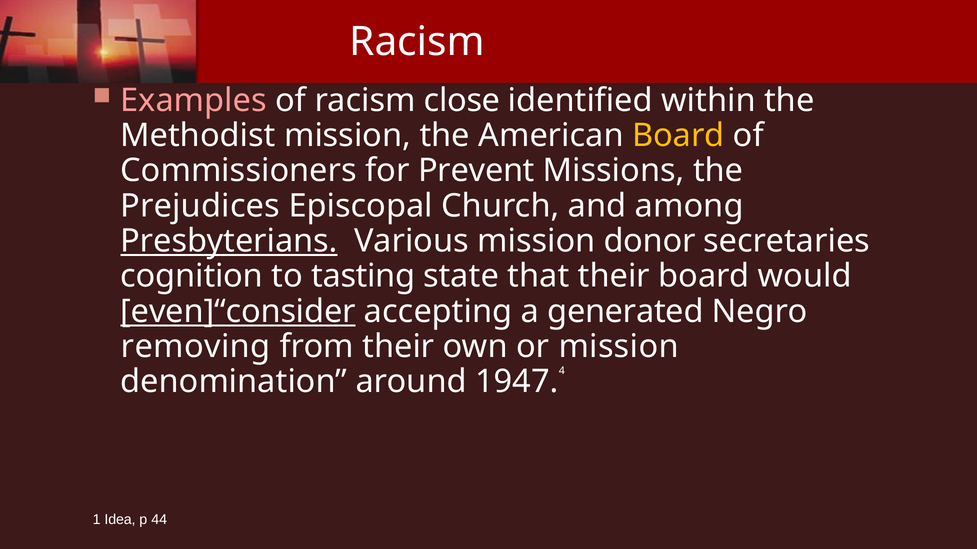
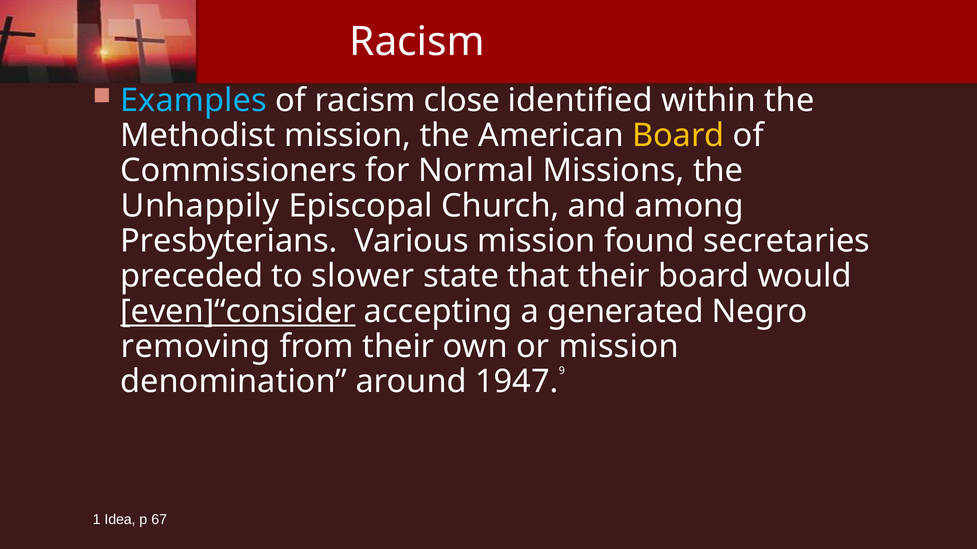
Examples colour: pink -> light blue (194, 100)
Prevent: Prevent -> Normal (476, 171)
Prejudices: Prejudices -> Unhappily (200, 206)
Presbyterians underline: present -> none (229, 241)
donor: donor -> found (649, 241)
cognition: cognition -> preceded (192, 276)
tasting: tasting -> slower (363, 276)
4: 4 -> 9 (562, 371)
44: 44 -> 67 (159, 520)
